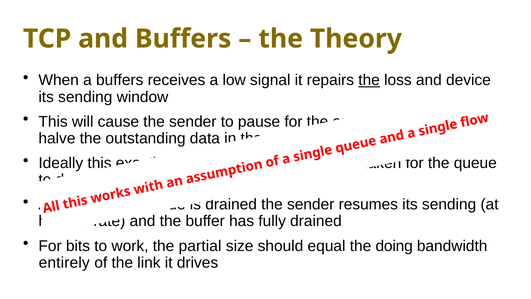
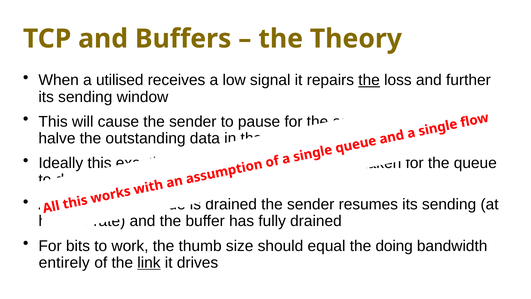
a buffers: buffers -> utilised (120, 80)
device: device -> further (468, 80)
partial: partial -> thumb (200, 246)
link underline: none -> present (149, 262)
